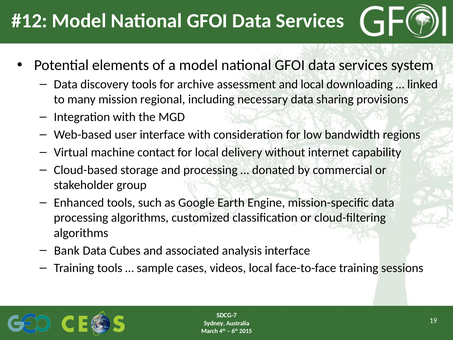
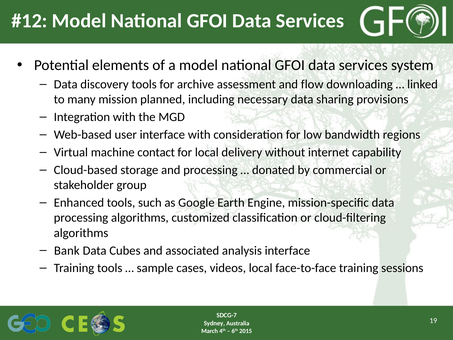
and local: local -> flow (312, 84)
regional: regional -> planned (163, 99)
